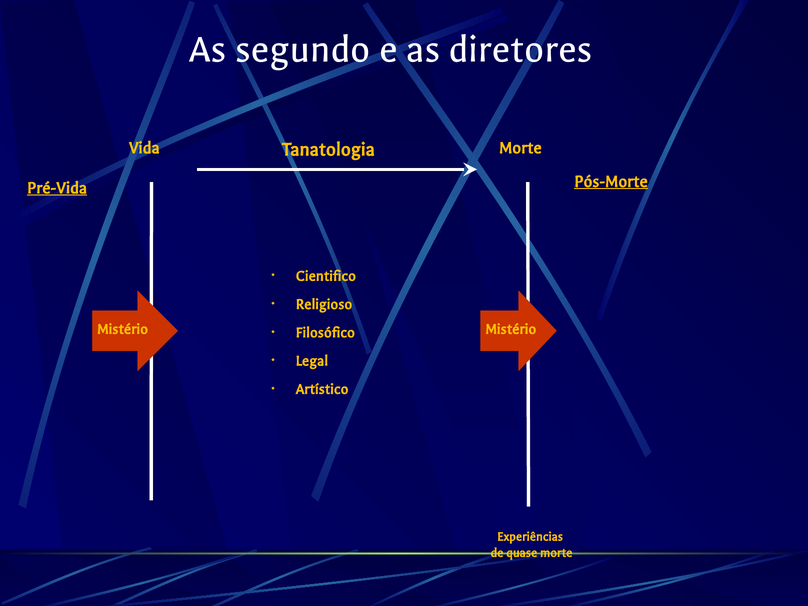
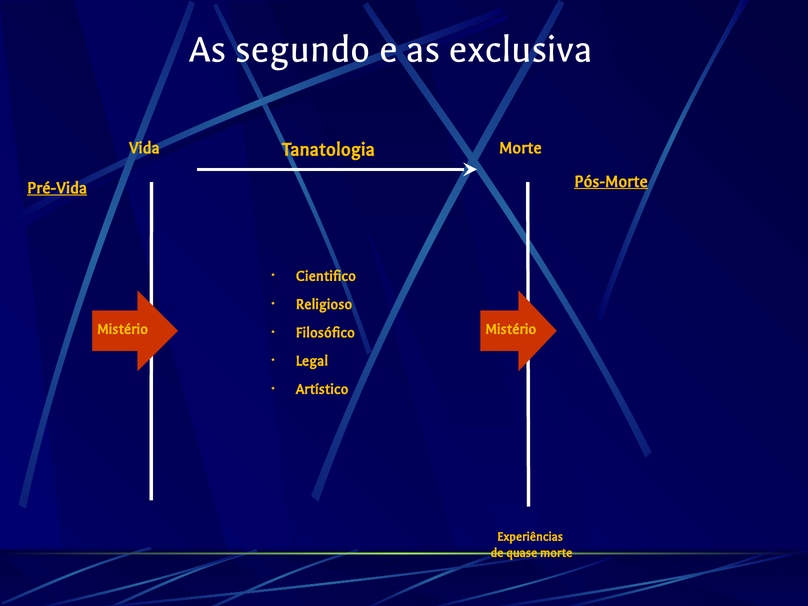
diretores: diretores -> exclusiva (521, 48)
